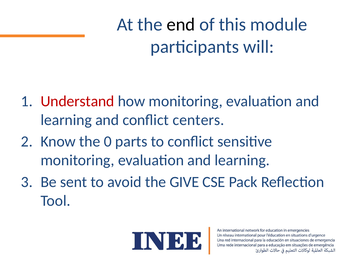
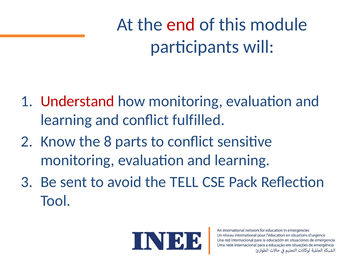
end colour: black -> red (181, 25)
centers: centers -> fulfilled (198, 120)
0: 0 -> 8 (108, 141)
GIVE: GIVE -> TELL (184, 182)
